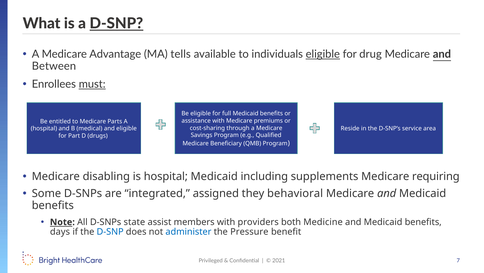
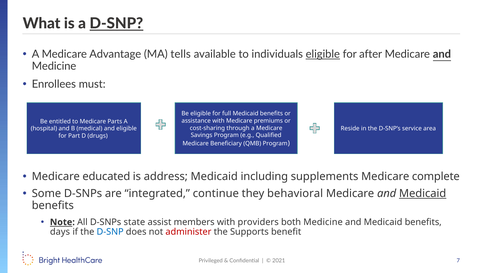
drug: drug -> after (371, 54)
Between: Between -> Medicine (54, 66)
must underline: present -> none (92, 84)
disabling: disabling -> educated (106, 176)
is hospital: hospital -> address (166, 176)
requiring: requiring -> complete (436, 176)
assigned: assigned -> continue (216, 193)
Medicaid underline: none -> present (423, 193)
administer colour: blue -> red (188, 231)
Pressure: Pressure -> Supports (249, 231)
